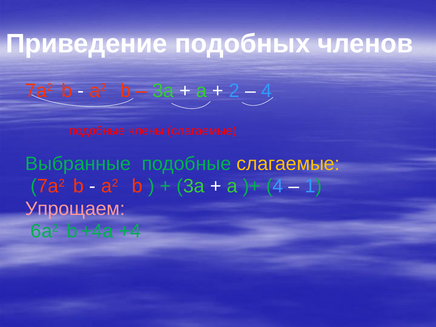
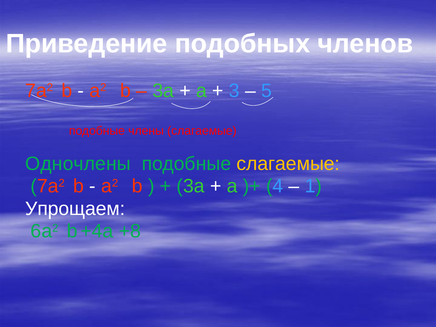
2: 2 -> 3 (234, 91)
4: 4 -> 5 (267, 91)
Выбранные: Выбранные -> Одночлены (78, 164)
Упрощаем colour: pink -> white (75, 209)
+4: +4 -> +8 (130, 231)
